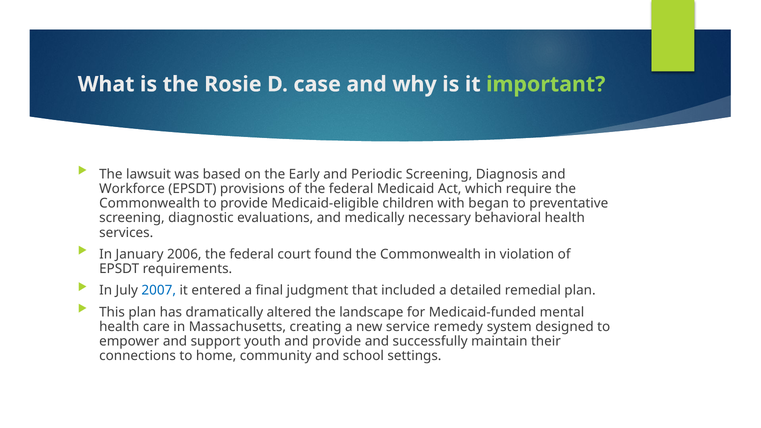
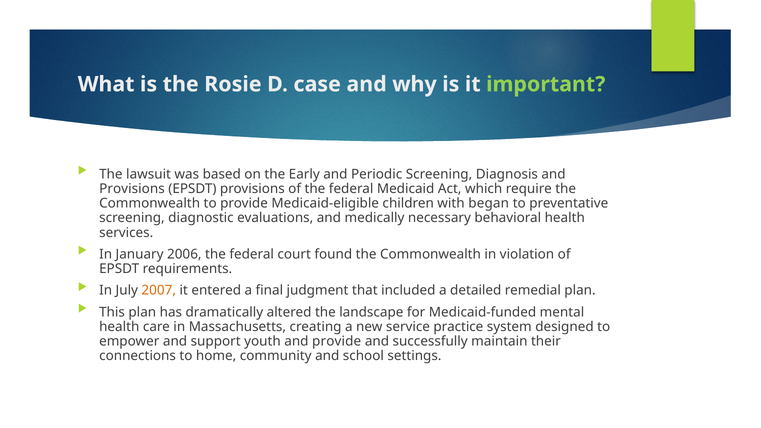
Workforce: Workforce -> Provisions (132, 189)
2007 colour: blue -> orange (159, 291)
remedy: remedy -> practice (458, 327)
